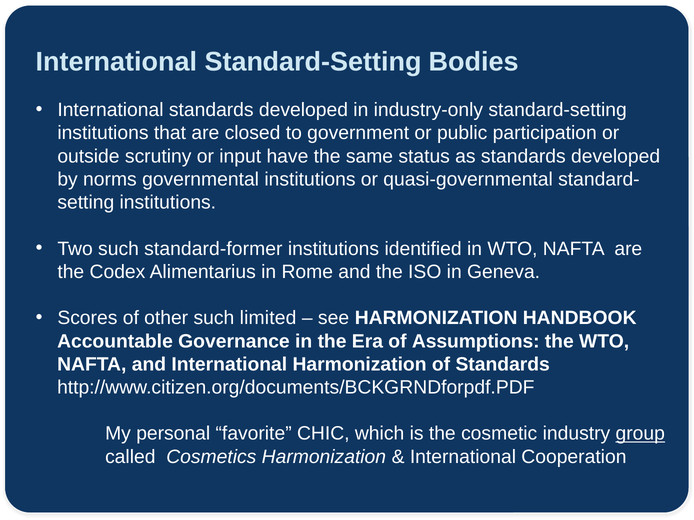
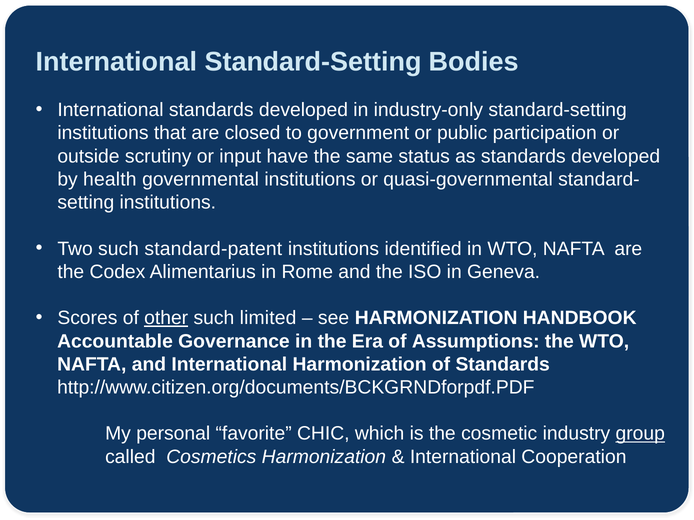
norms: norms -> health (110, 179)
standard-former: standard-former -> standard-patent (213, 249)
other underline: none -> present (166, 318)
